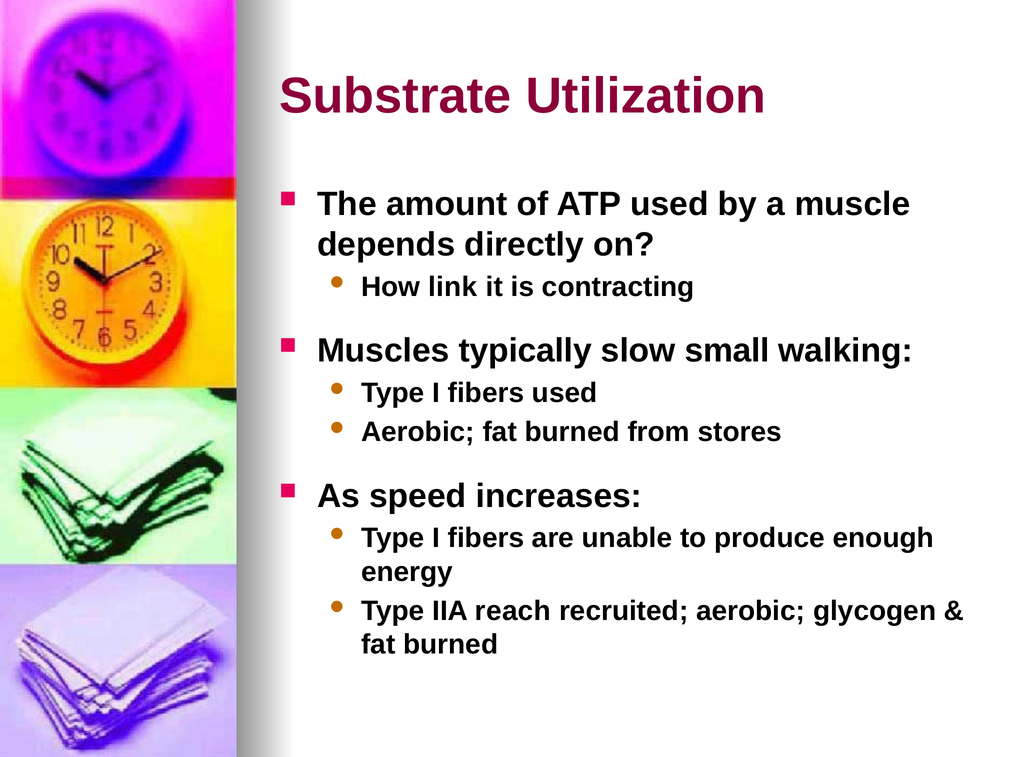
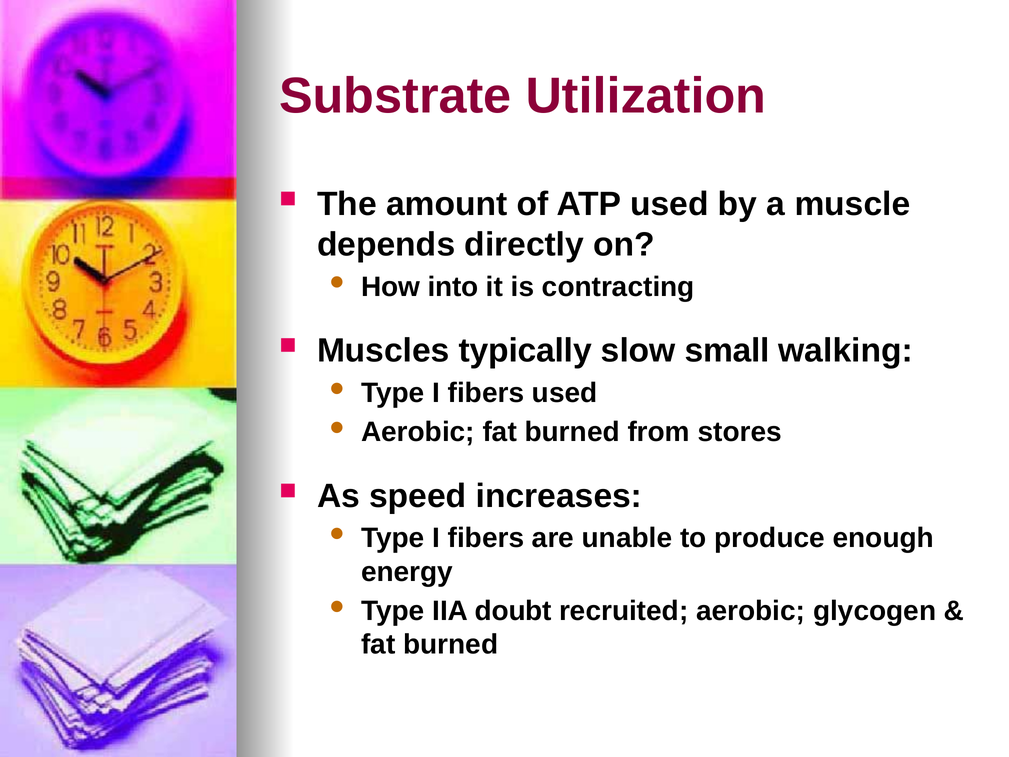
link: link -> into (453, 287)
reach: reach -> doubt (513, 611)
